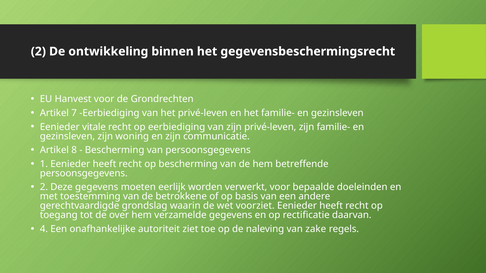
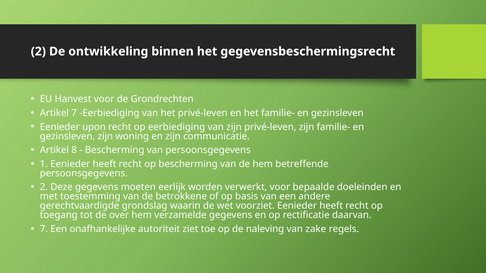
vitale: vitale -> upon (94, 127)
4: 4 -> 7 (44, 229)
